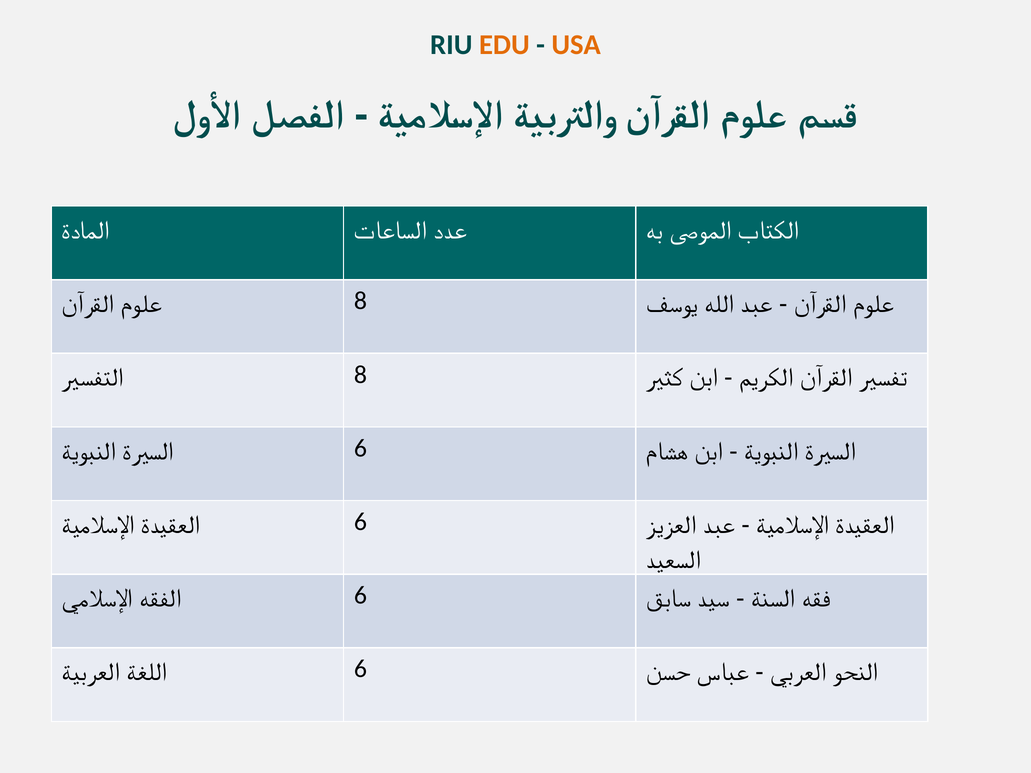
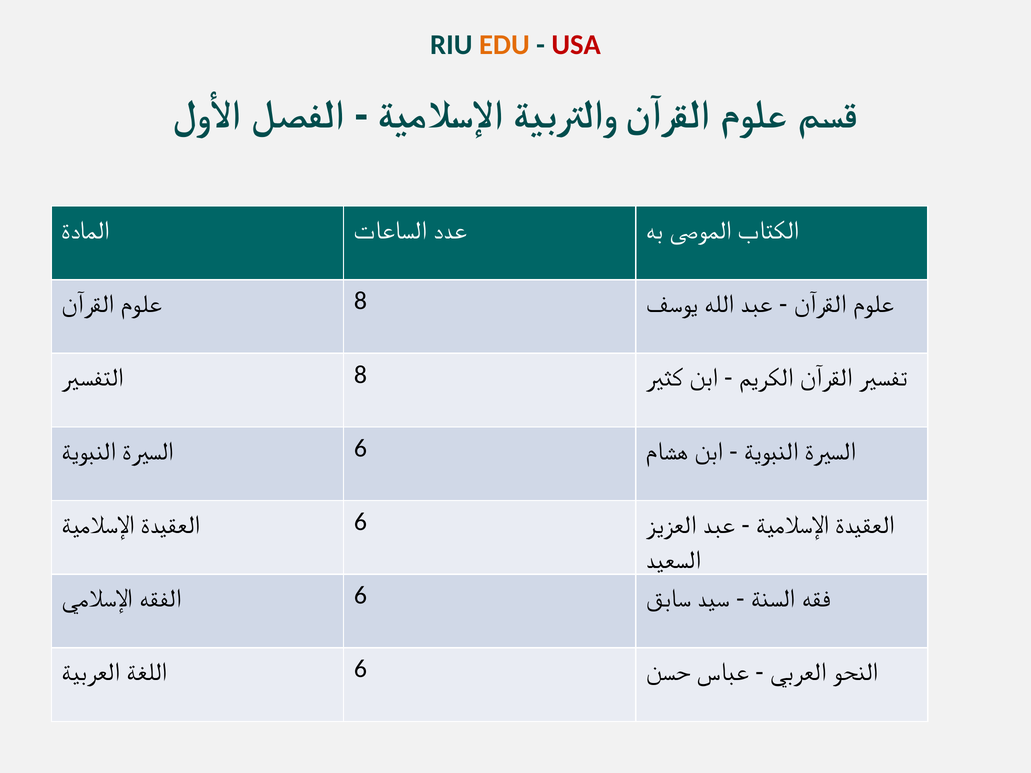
USA colour: orange -> red (576, 45)
